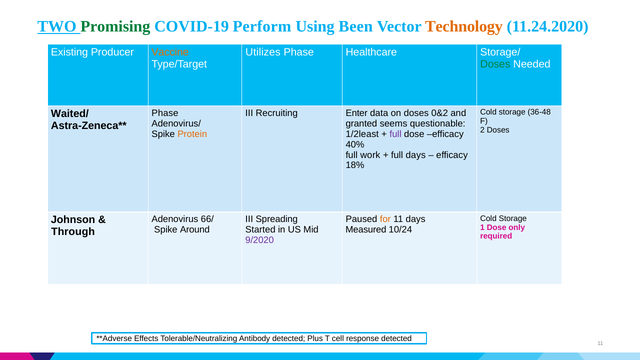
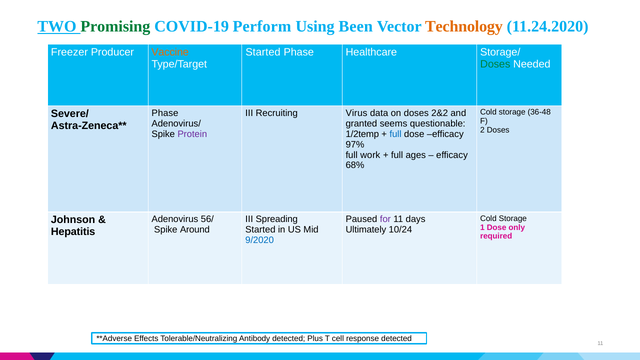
Existing: Existing -> Freezer (69, 52)
Utilizes: Utilizes -> Started (263, 52)
Enter: Enter -> Virus (357, 113)
0&2: 0&2 -> 2&2 (440, 113)
Waited/: Waited/ -> Severe/ (70, 114)
Protein colour: orange -> purple (192, 134)
1/2least: 1/2least -> 1/2temp (362, 134)
full colour: purple -> blue (396, 134)
40%: 40% -> 97% (355, 144)
full days: days -> ages (416, 155)
18%: 18% -> 68% (355, 165)
66/: 66/ -> 56/ (207, 219)
for colour: orange -> purple (385, 219)
Measured: Measured -> Ultimately (366, 230)
Through: Through -> Hepatitis (73, 232)
9/2020 colour: purple -> blue (260, 240)
